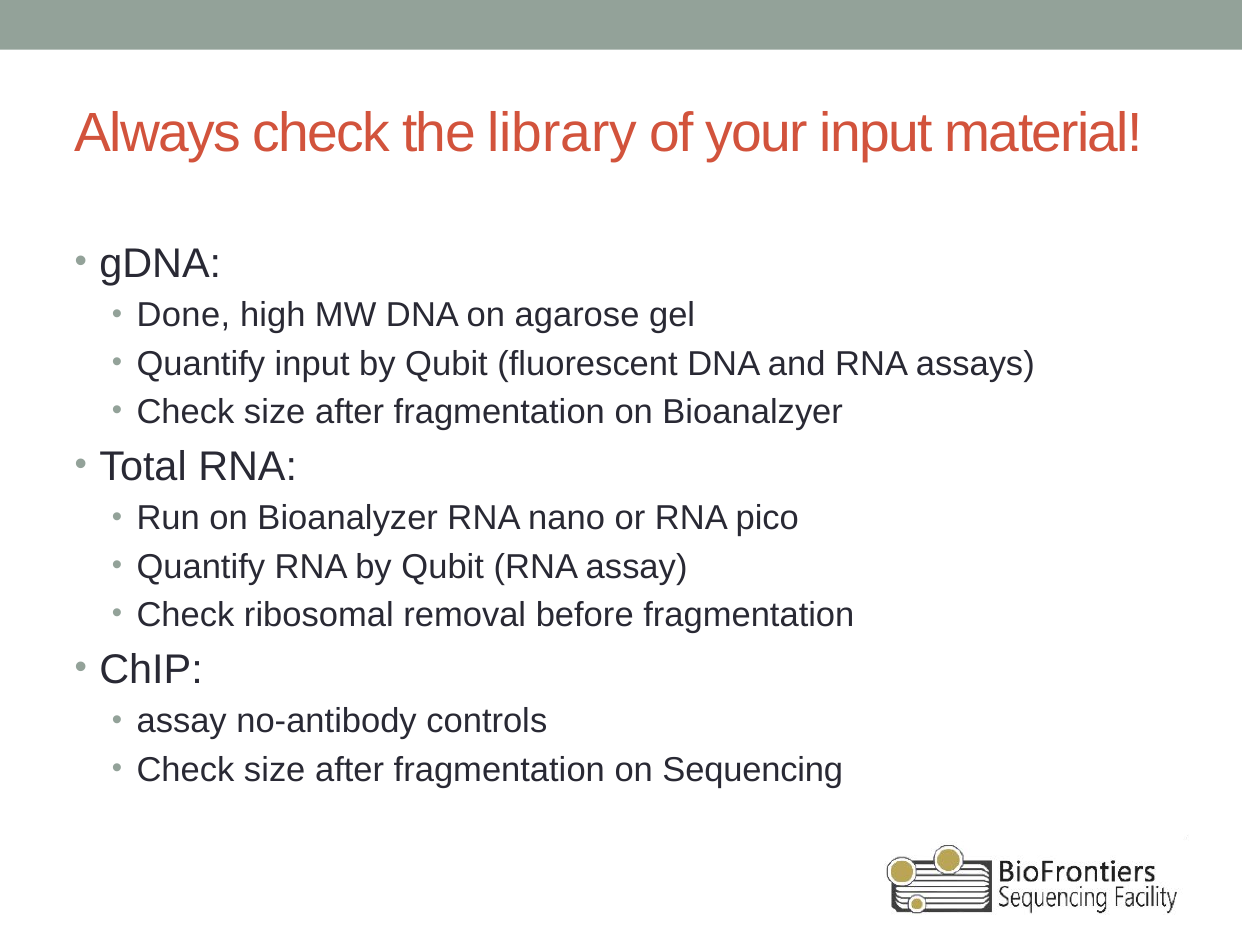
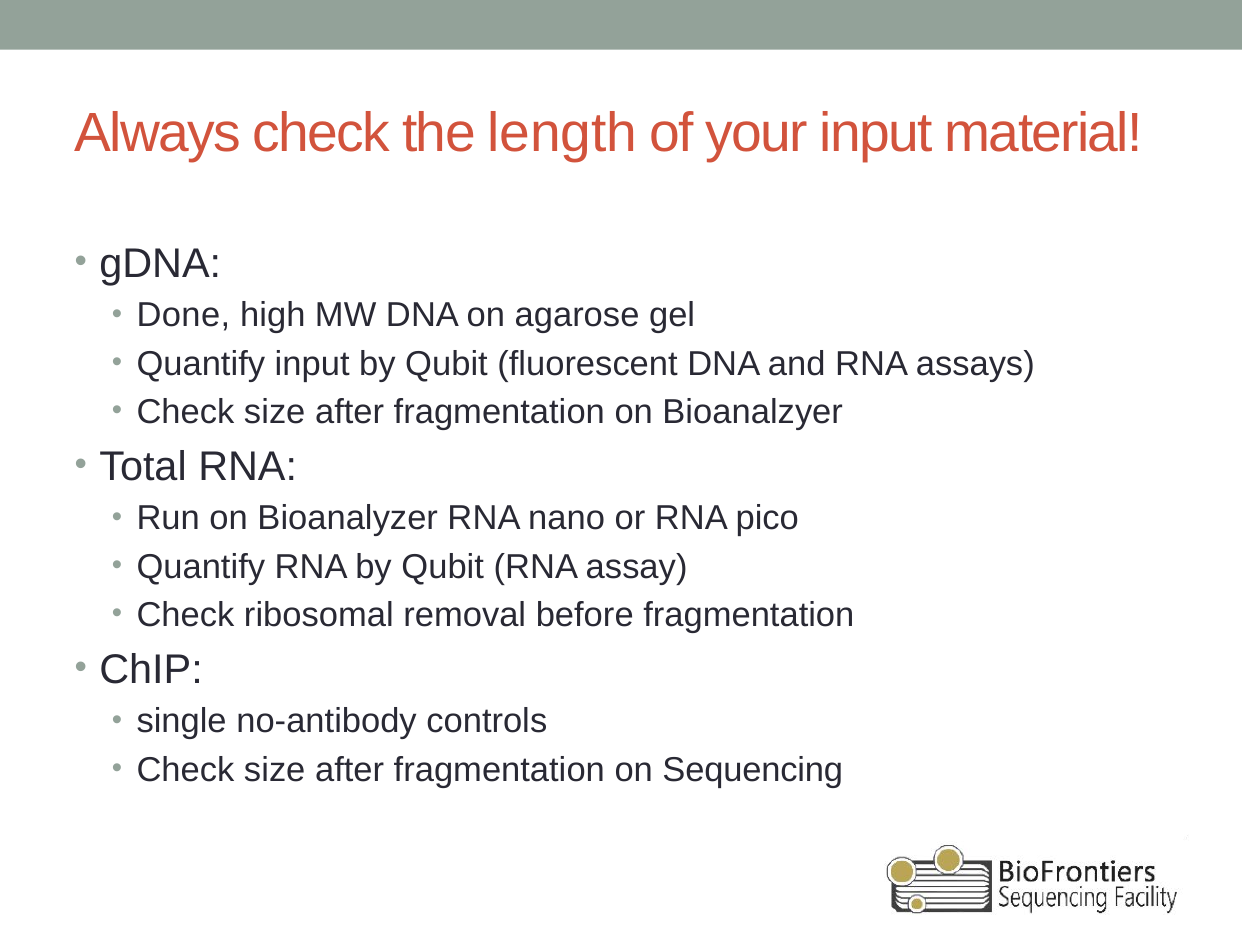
library: library -> length (562, 134)
assay: assay -> single (182, 721)
